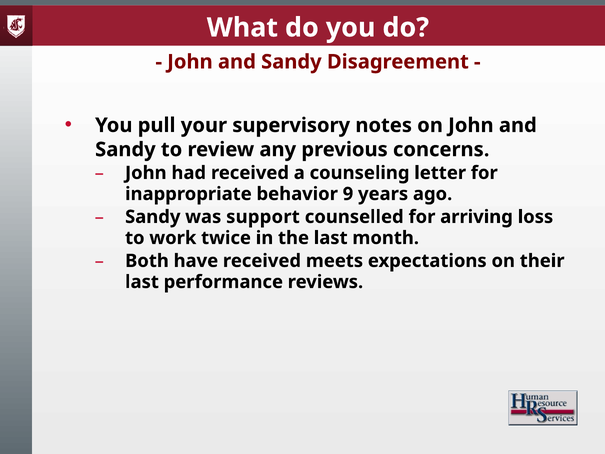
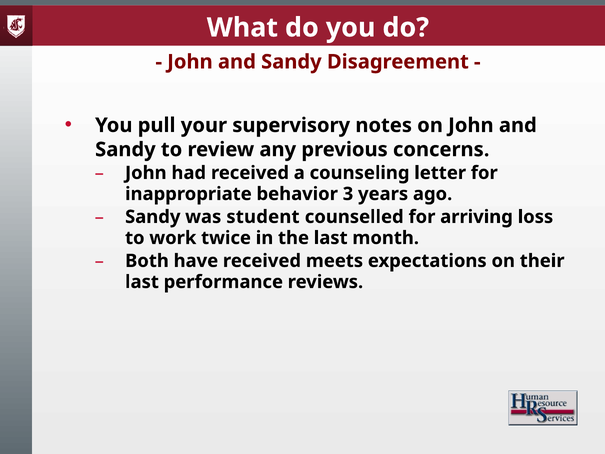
9: 9 -> 3 (348, 194)
support: support -> student (263, 217)
